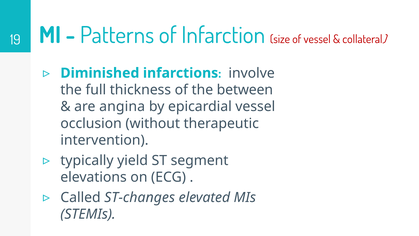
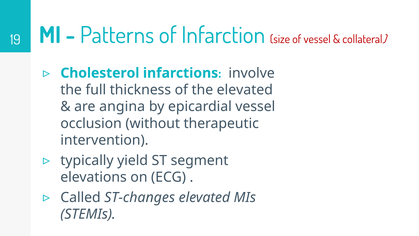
Diminished: Diminished -> Cholesterol (100, 73)
the between: between -> elevated (245, 90)
